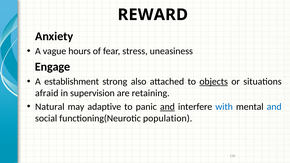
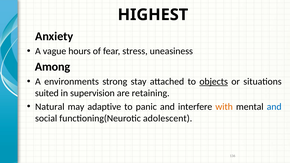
REWARD: REWARD -> HIGHEST (153, 15)
Engage: Engage -> Among (53, 67)
establishment: establishment -> environments (72, 82)
also: also -> stay (139, 82)
afraid: afraid -> suited (47, 93)
and underline: present -> none (167, 107)
with colour: blue -> orange (224, 107)
population: population -> adolescent (168, 118)
